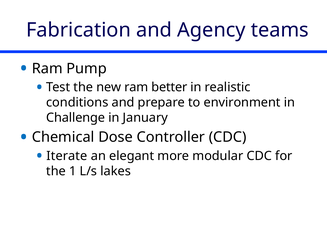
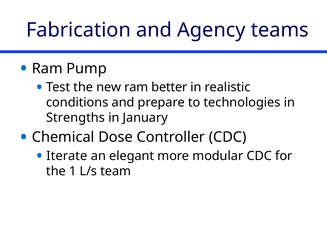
environment: environment -> technologies (242, 103)
Challenge: Challenge -> Strengths (76, 118)
lakes: lakes -> team (116, 171)
